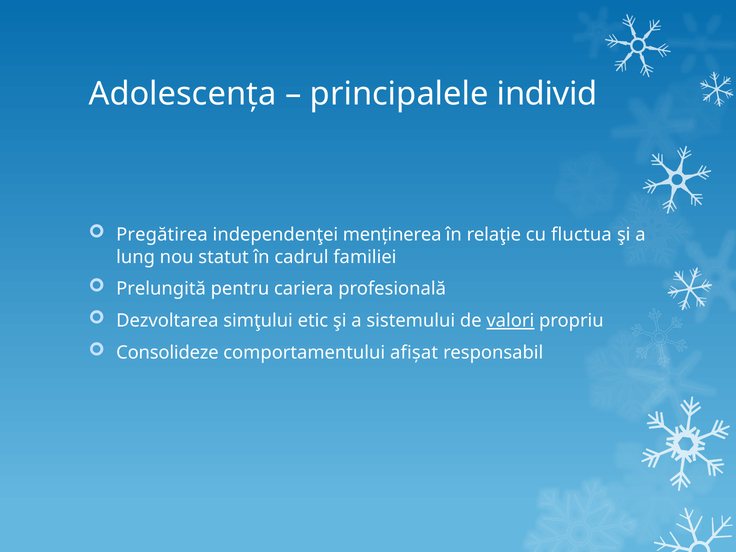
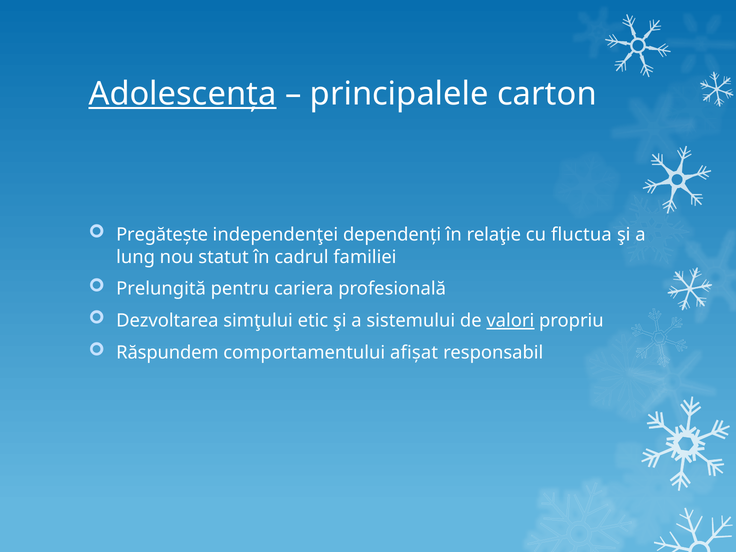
Adolescența underline: none -> present (183, 94)
individ: individ -> carton (547, 94)
Pregătirea: Pregătirea -> Pregătește (162, 235)
menținerea: menținerea -> dependenți (392, 235)
Consolideze: Consolideze -> Răspundem (167, 353)
